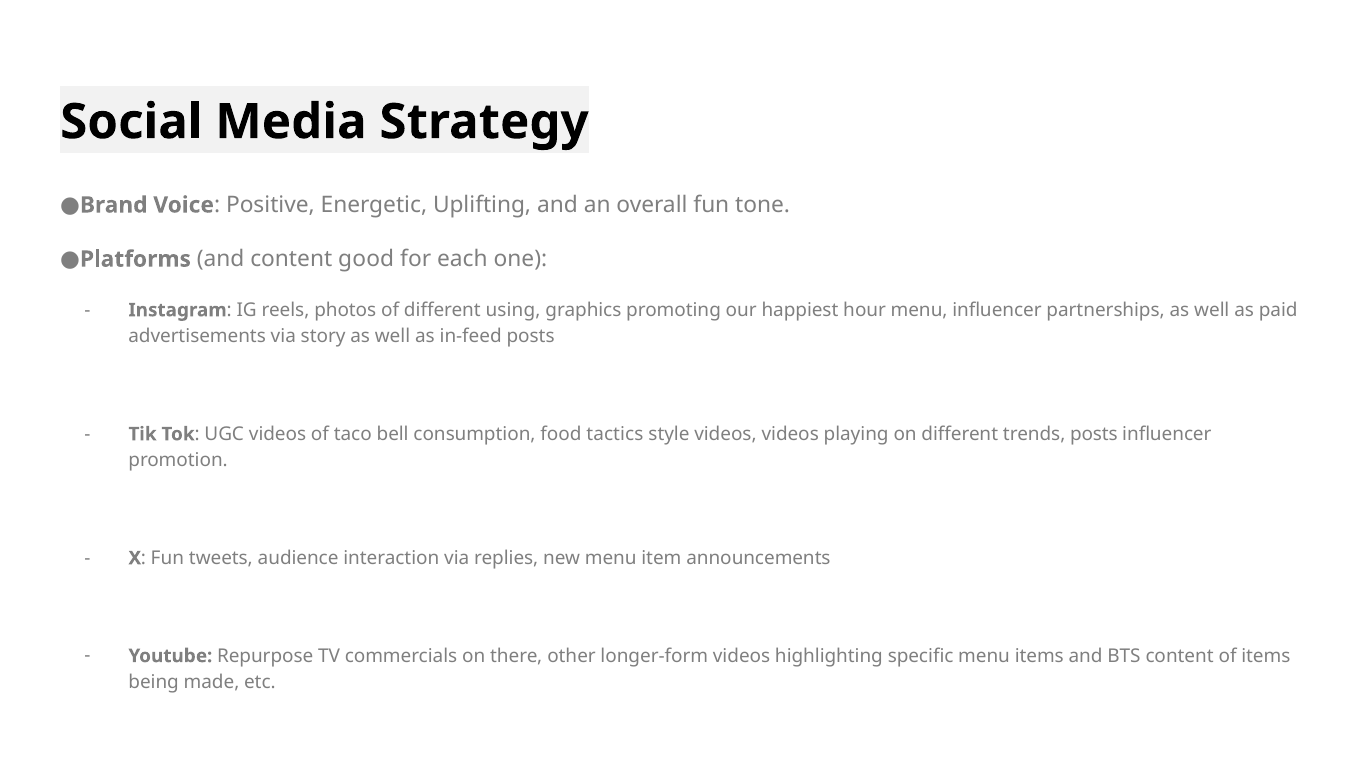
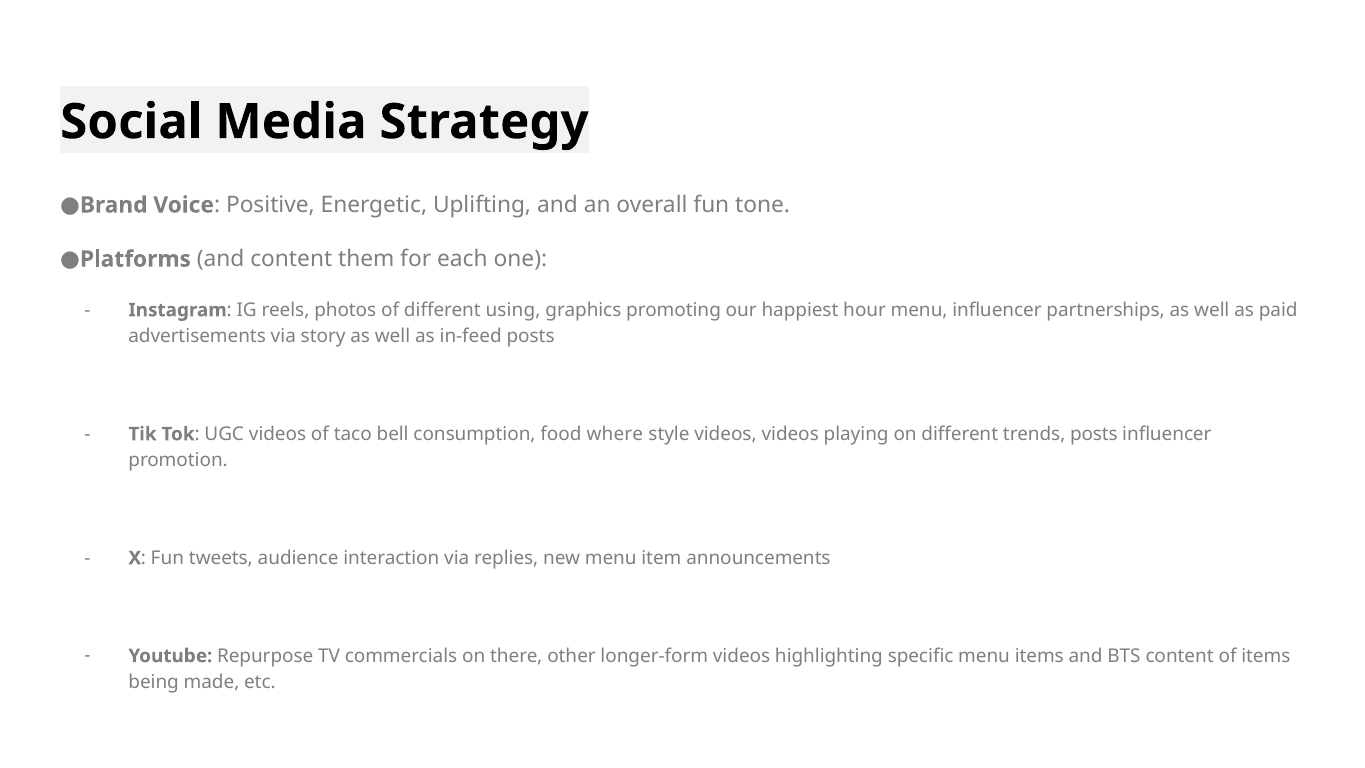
good: good -> them (366, 259)
tactics: tactics -> where (615, 434)
